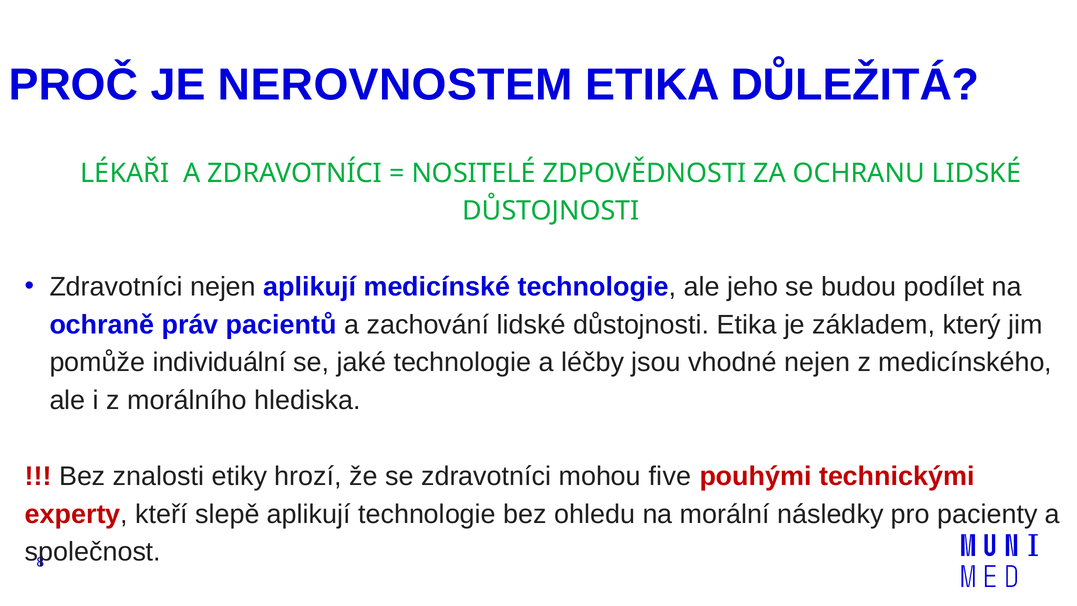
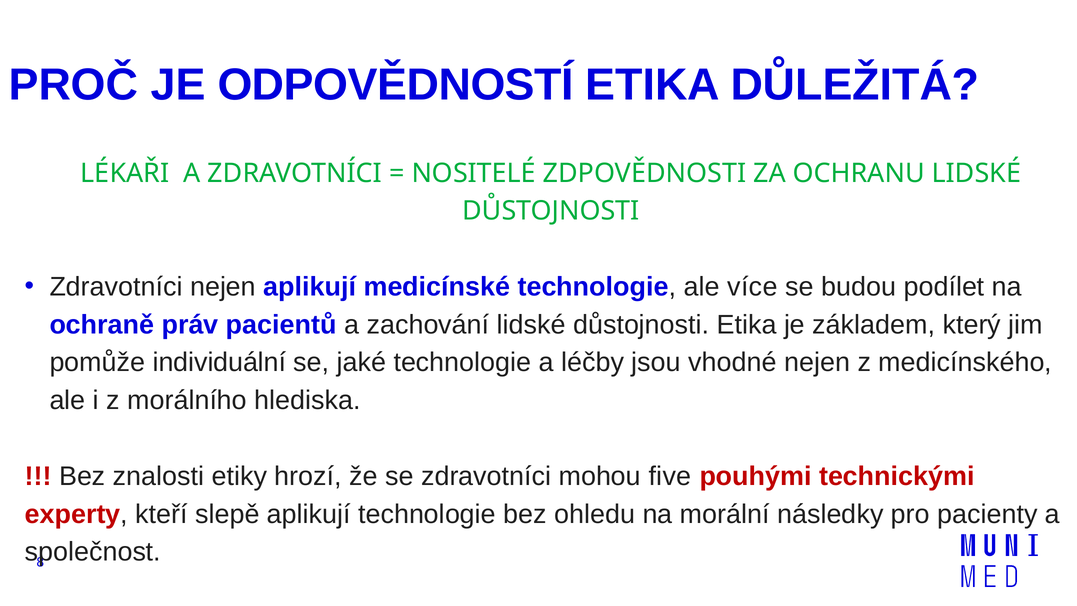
NEROVNOSTEM: NEROVNOSTEM -> ODPOVĚDNOSTÍ (396, 85)
jeho: jeho -> více (752, 287)
